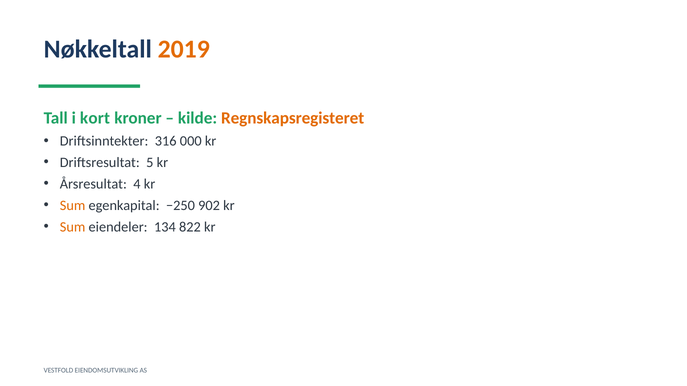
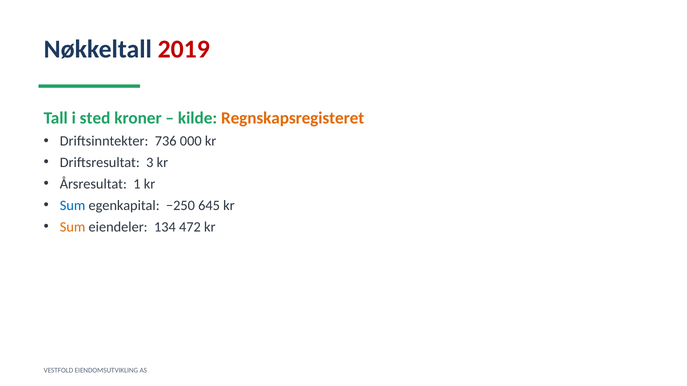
2019 colour: orange -> red (184, 49)
kort: kort -> sted (95, 118)
316: 316 -> 736 (166, 141)
5: 5 -> 3 (150, 163)
4: 4 -> 1 (137, 184)
Sum colour: orange -> blue (73, 206)
902: 902 -> 645 (209, 206)
822: 822 -> 472 (190, 227)
